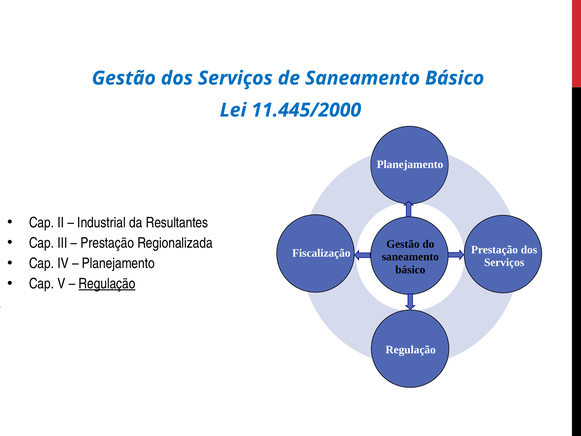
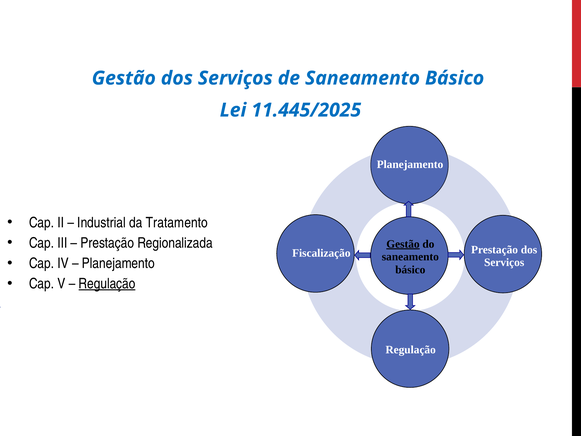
11.445/2000: 11.445/2000 -> 11.445/2025 (306, 110)
Resultantes: Resultantes -> Tratamento (177, 223)
Gestão underline: none -> present (403, 244)
